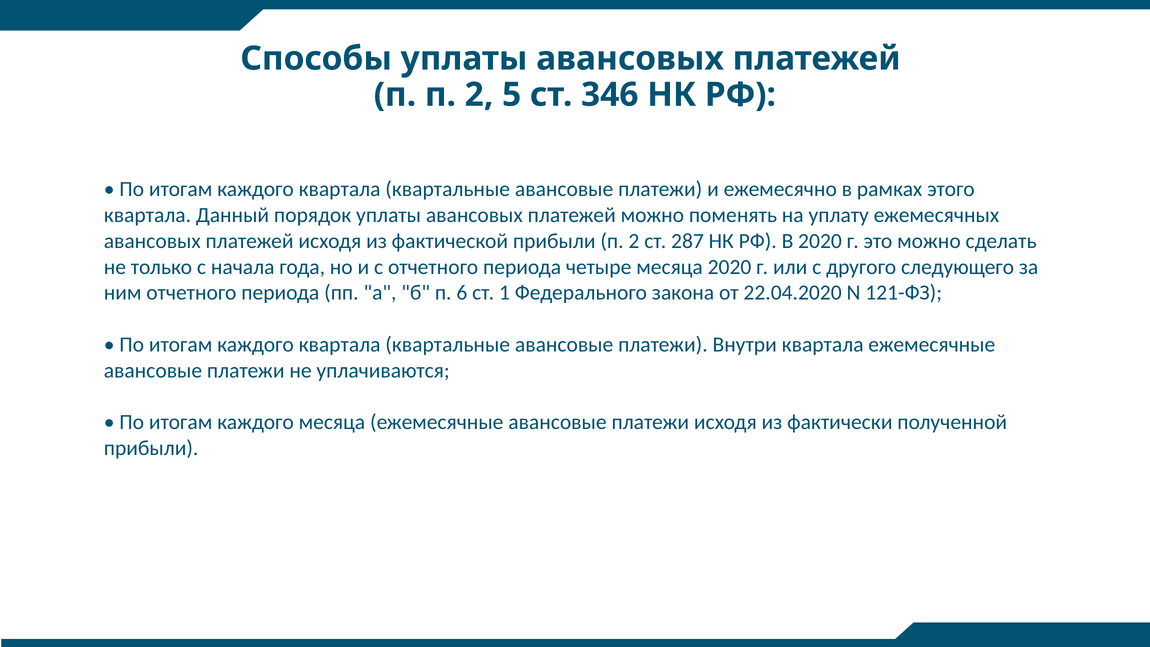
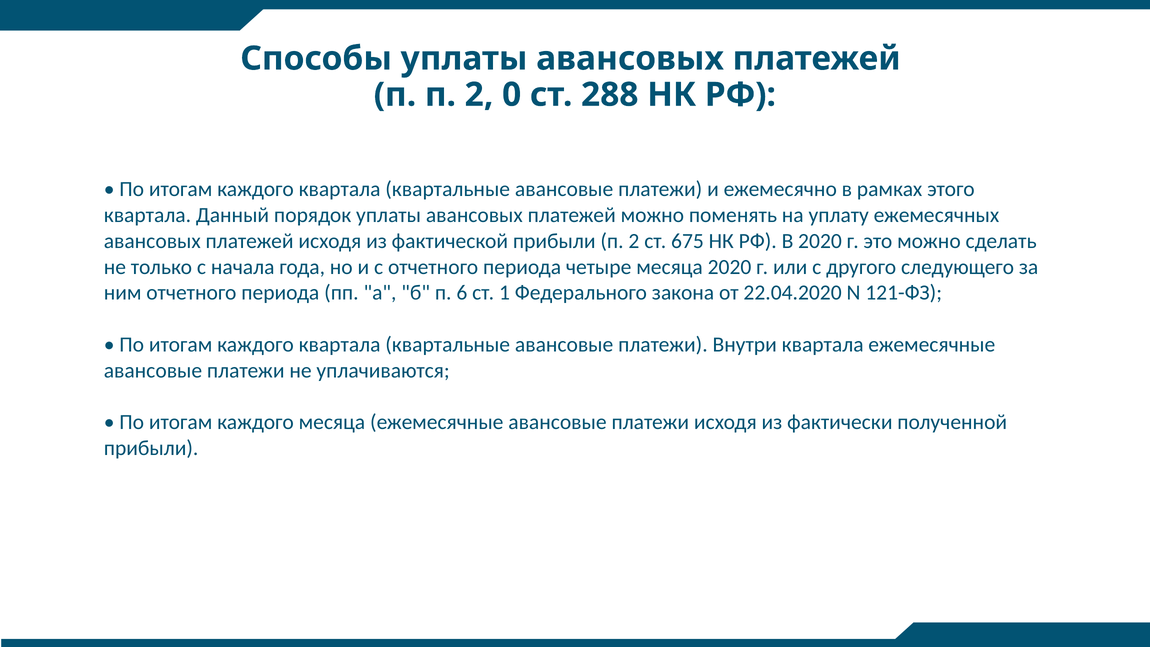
5: 5 -> 0 (512, 95)
346: 346 -> 288 (610, 95)
287: 287 -> 675 (687, 241)
